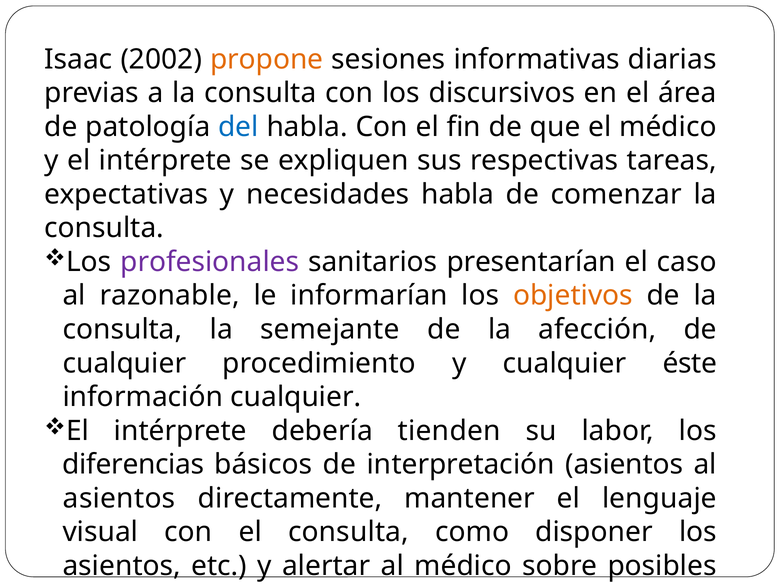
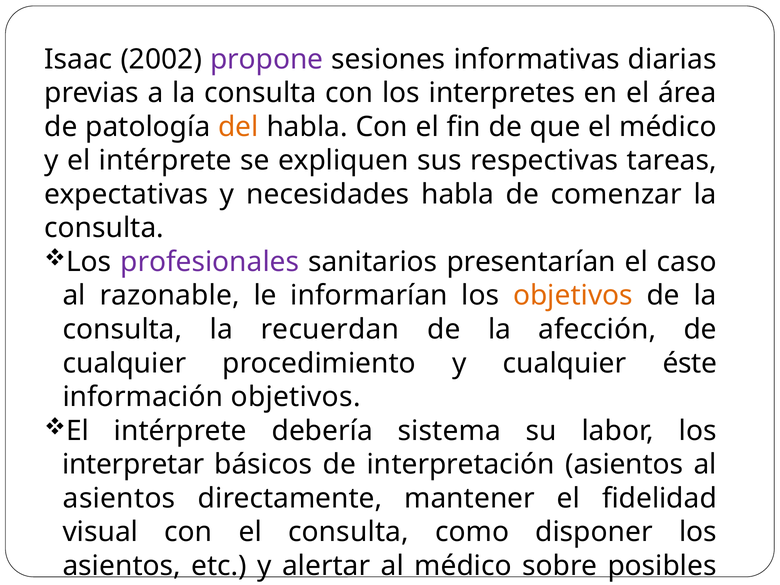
propone colour: orange -> purple (267, 59)
discursivos: discursivos -> interpretes (502, 93)
del colour: blue -> orange (238, 127)
semejante: semejante -> recuerdan (330, 329)
información cualquier: cualquier -> objetivos (296, 397)
tienden: tienden -> sistema (449, 431)
diferencias: diferencias -> interpretar (133, 465)
lenguaje: lenguaje -> fidelidad (659, 498)
